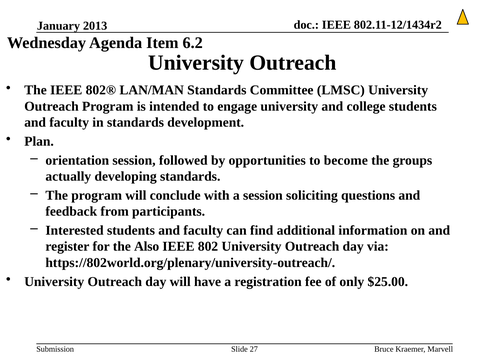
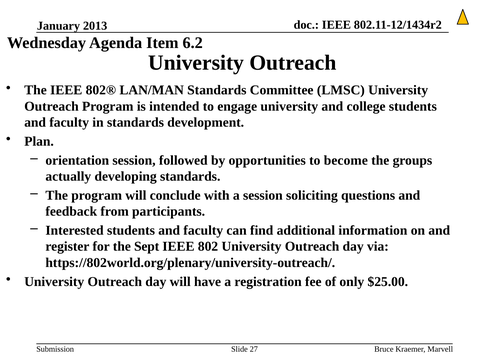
Also: Also -> Sept (147, 246)
